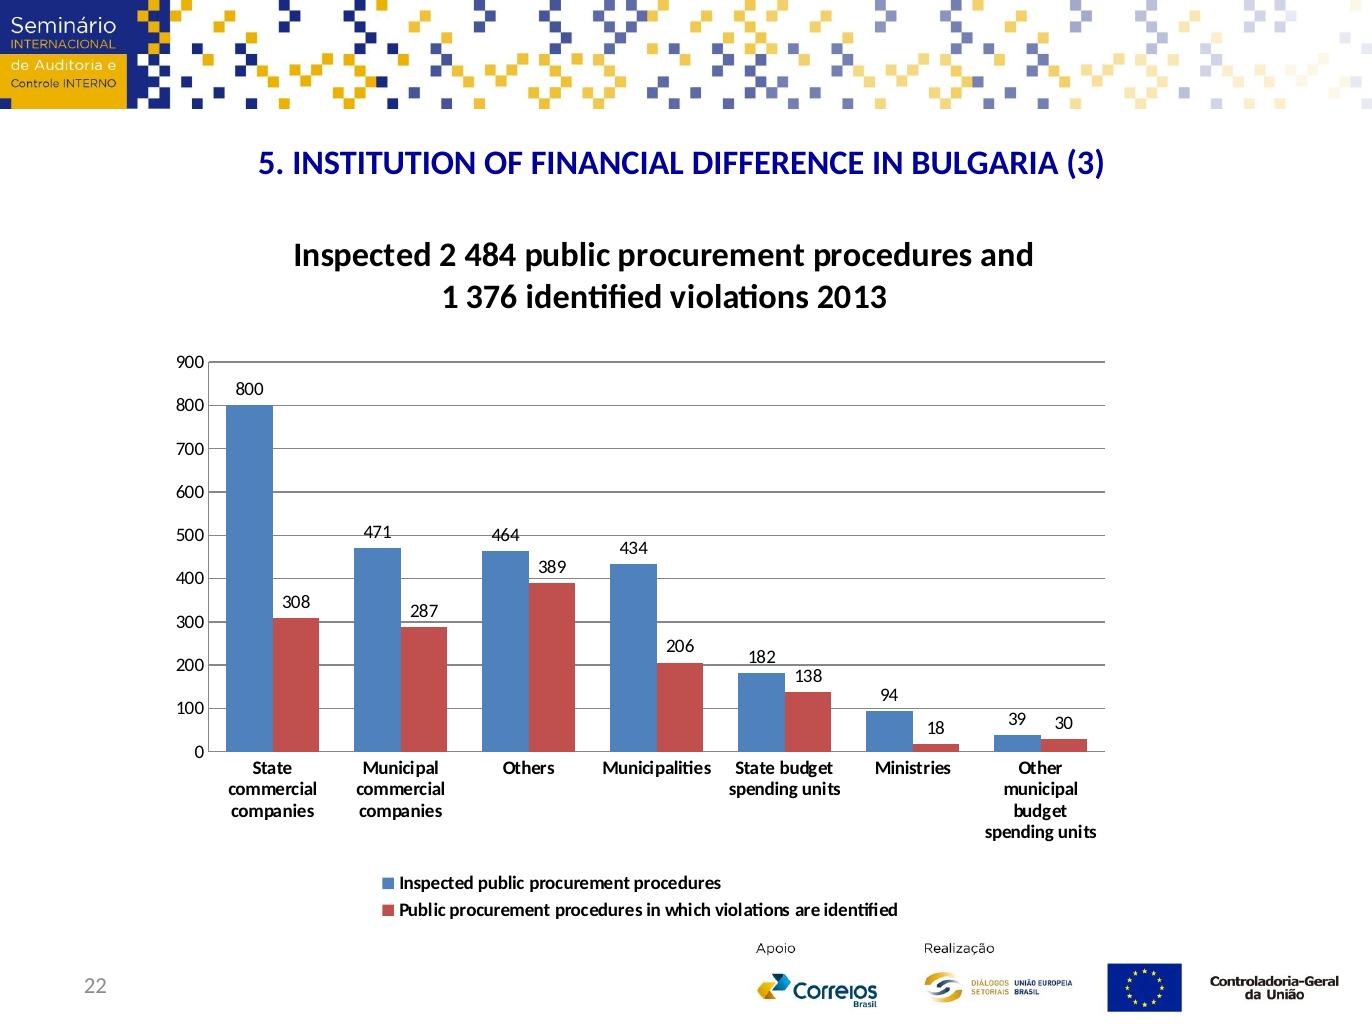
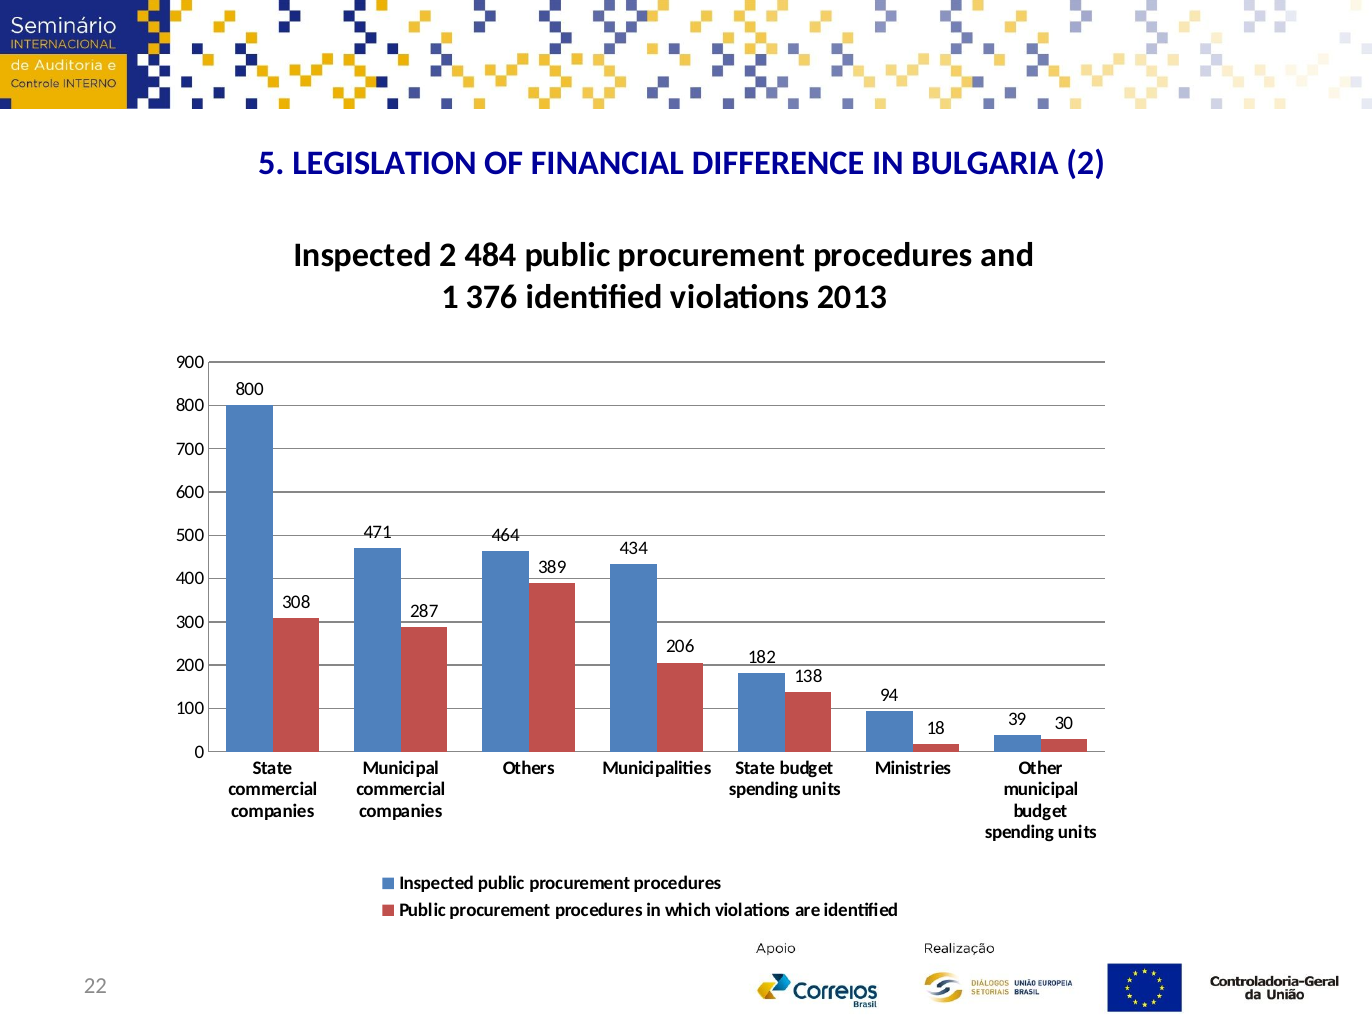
INSTITUTION: INSTITUTION -> LEGISLATION (384, 163)
BULGARIA 3: 3 -> 2 (1086, 163)
